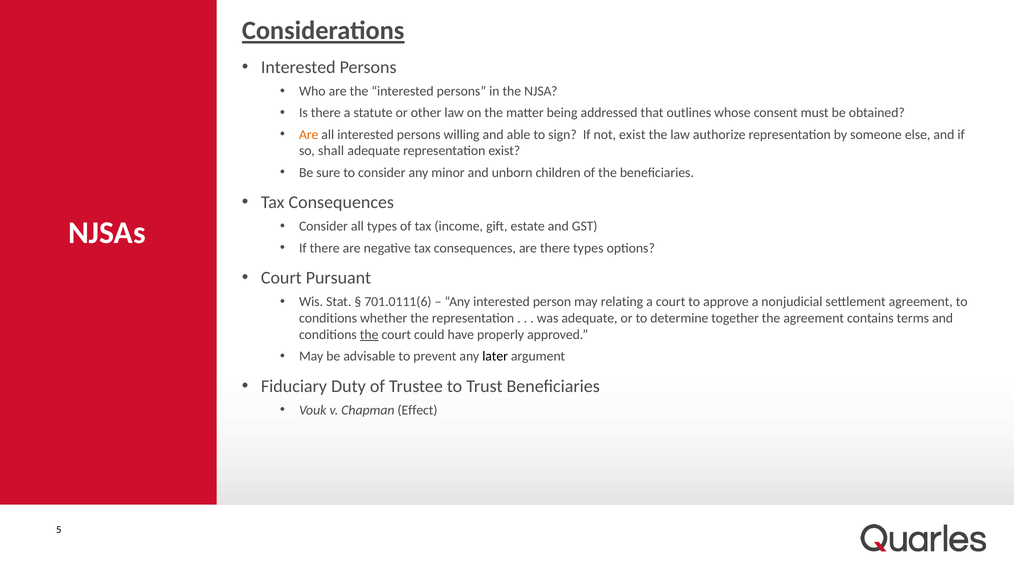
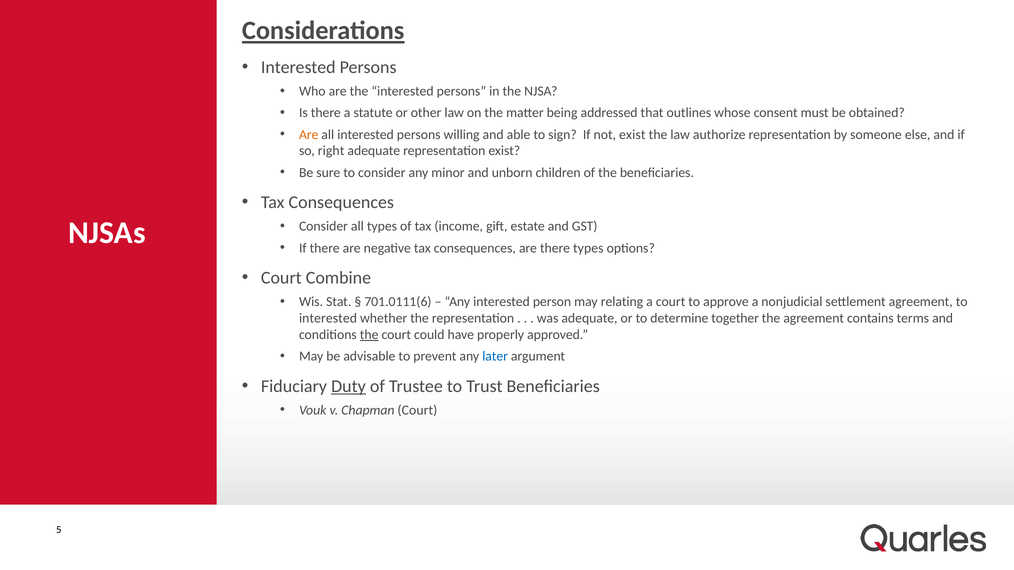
shall: shall -> right (331, 151)
Pursuant: Pursuant -> Combine (338, 278)
conditions: conditions -> interested (328, 318)
later colour: black -> blue (495, 357)
Duty underline: none -> present (348, 386)
Chapman Effect: Effect -> Court (417, 410)
